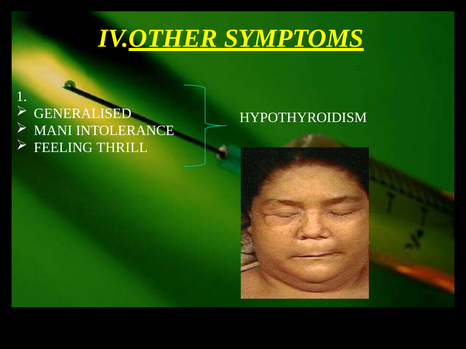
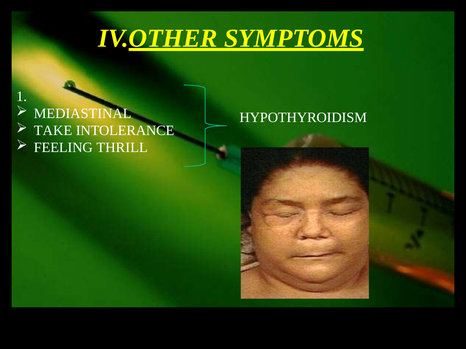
GENERALISED: GENERALISED -> MEDIASTINAL (83, 114)
MANI: MANI -> TAKE (53, 131)
